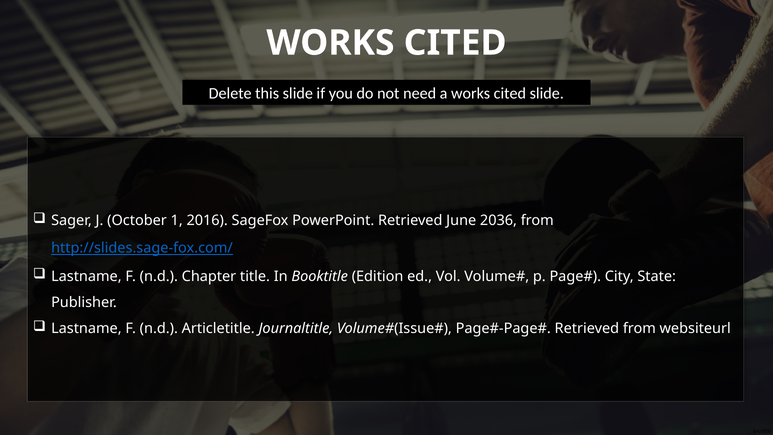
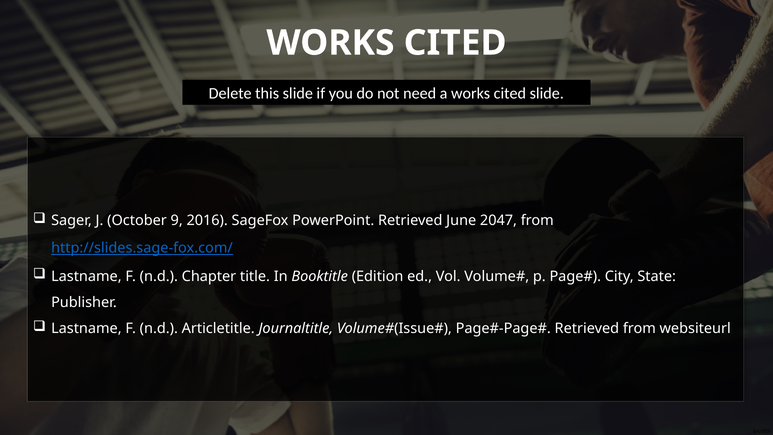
1: 1 -> 9 (177, 221)
2036: 2036 -> 2047 (498, 221)
